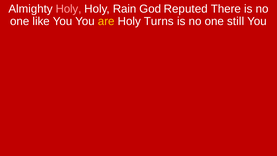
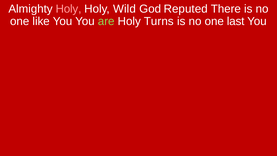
Rain: Rain -> Wild (124, 9)
are colour: yellow -> light green (106, 21)
still: still -> last (236, 21)
